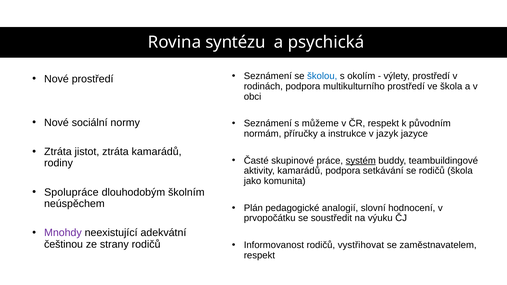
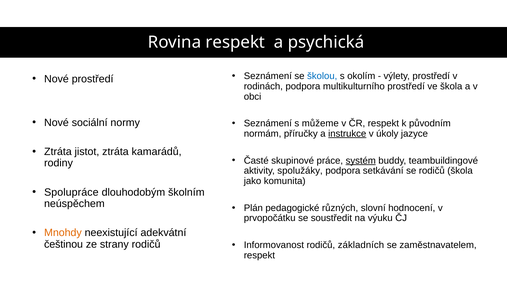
Rovina syntézu: syntézu -> respekt (235, 42)
instrukce underline: none -> present (347, 134)
jazyk: jazyk -> úkoly (387, 134)
aktivity kamarádů: kamarádů -> spolužáky (300, 171)
analogií: analogií -> různých (340, 208)
Mnohdy colour: purple -> orange (63, 233)
vystřihovat: vystřihovat -> základních (361, 245)
